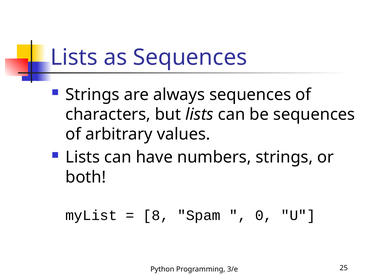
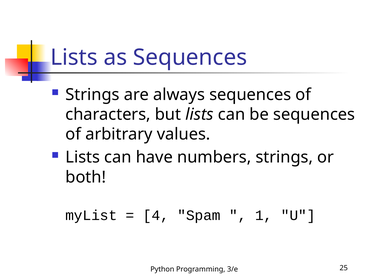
8: 8 -> 4 (156, 215)
0: 0 -> 1 (264, 215)
